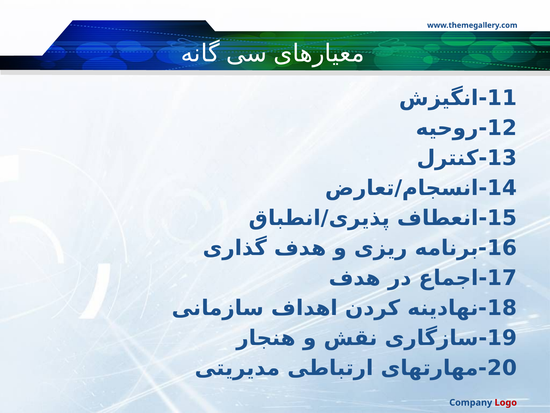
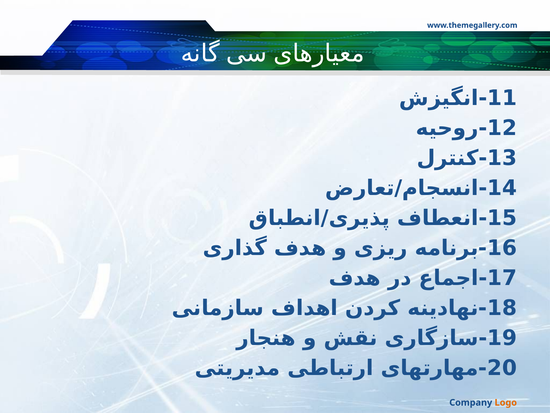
Logo colour: red -> orange (506, 402)
